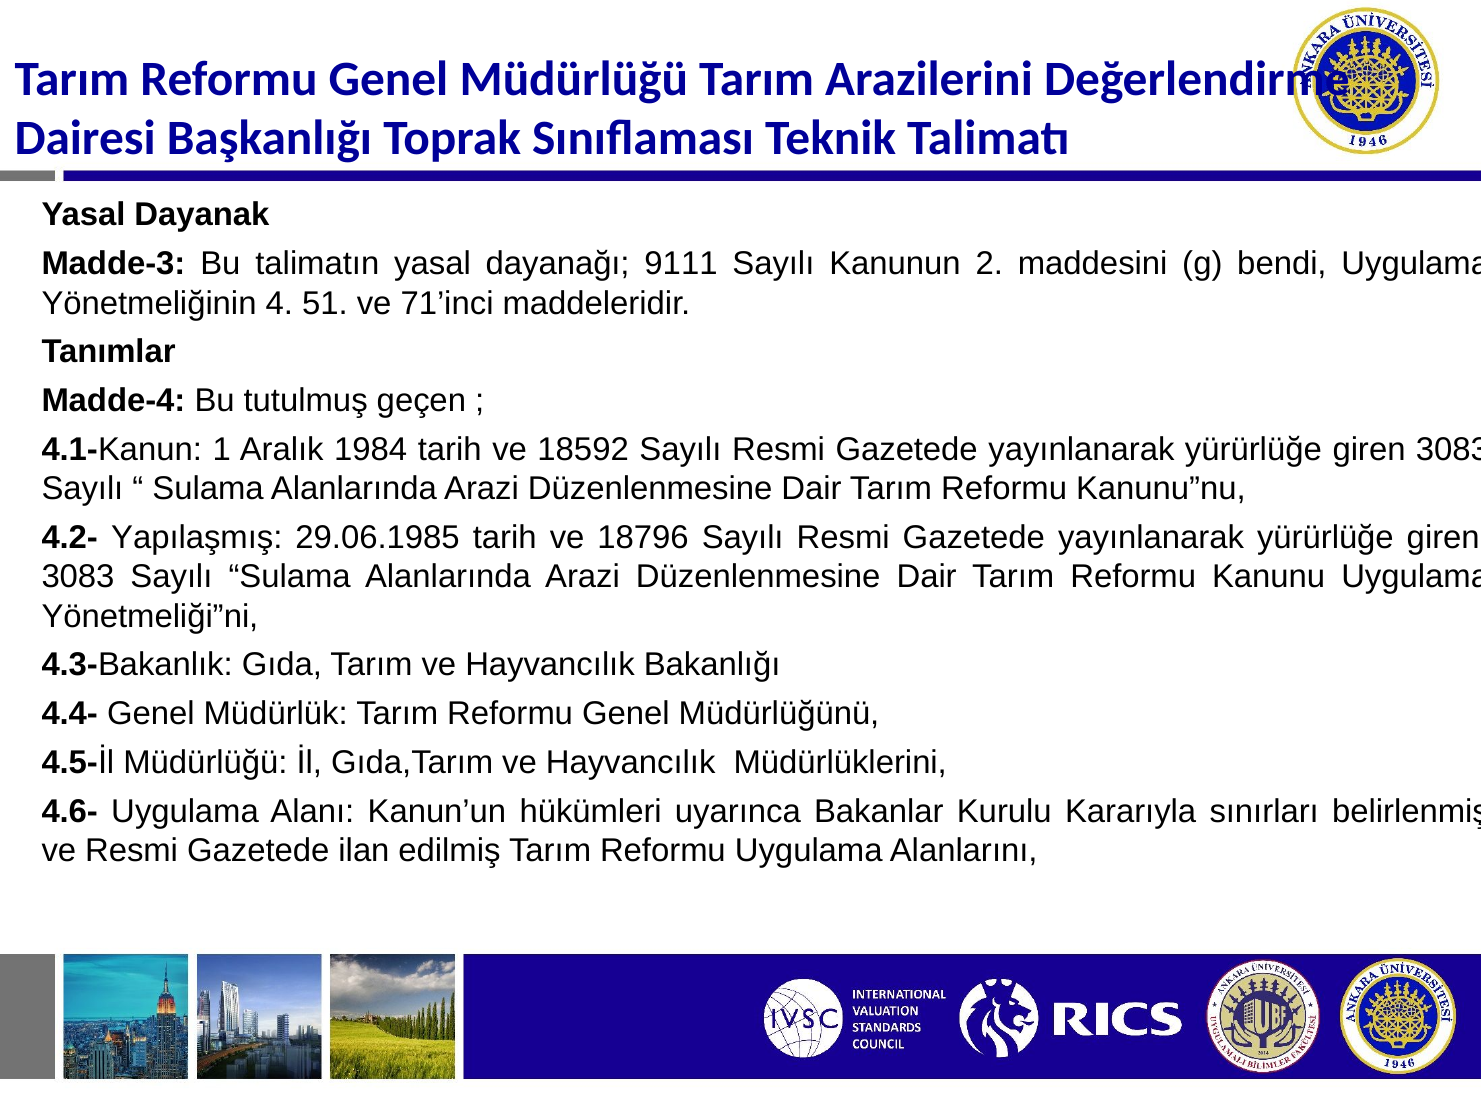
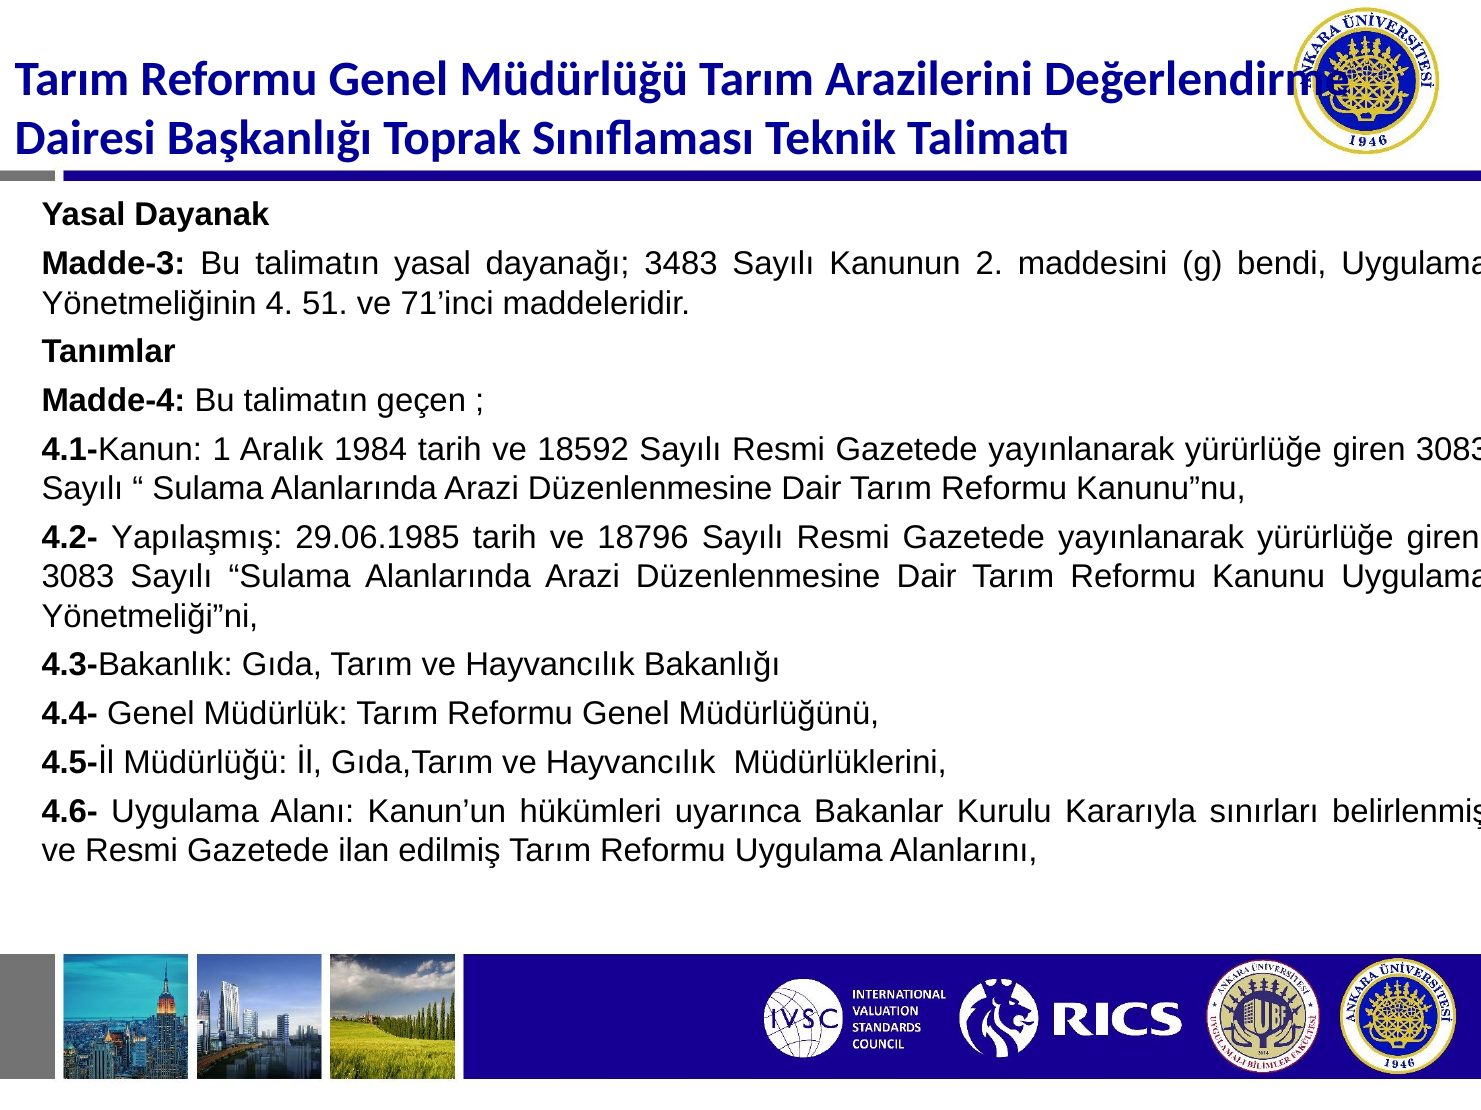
9111: 9111 -> 3483 (681, 264)
Madde-4 Bu tutulmuş: tutulmuş -> talimatın (306, 401)
